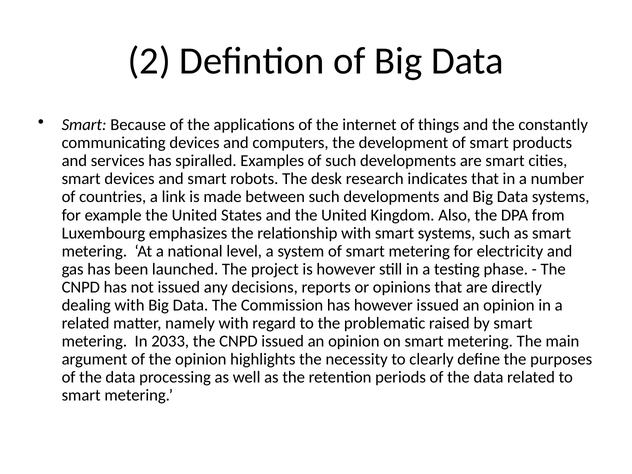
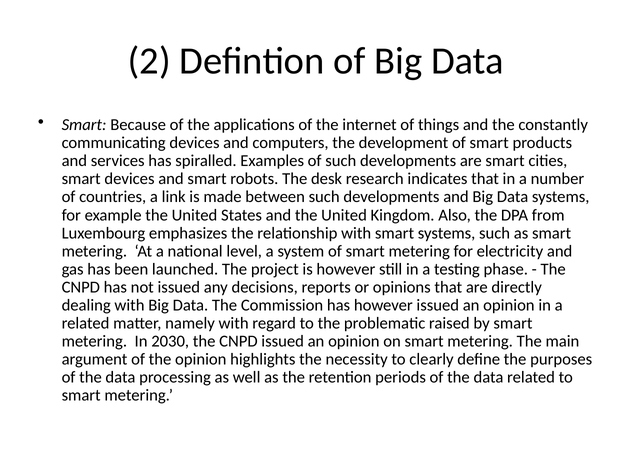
2033: 2033 -> 2030 (170, 341)
